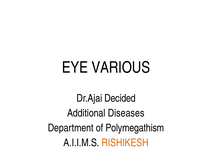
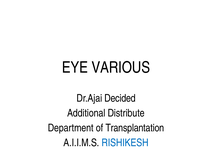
Diseases: Diseases -> Distribute (126, 113)
Polymegathism: Polymegathism -> Transplantation (135, 128)
RISHIKESH colour: orange -> blue (125, 143)
